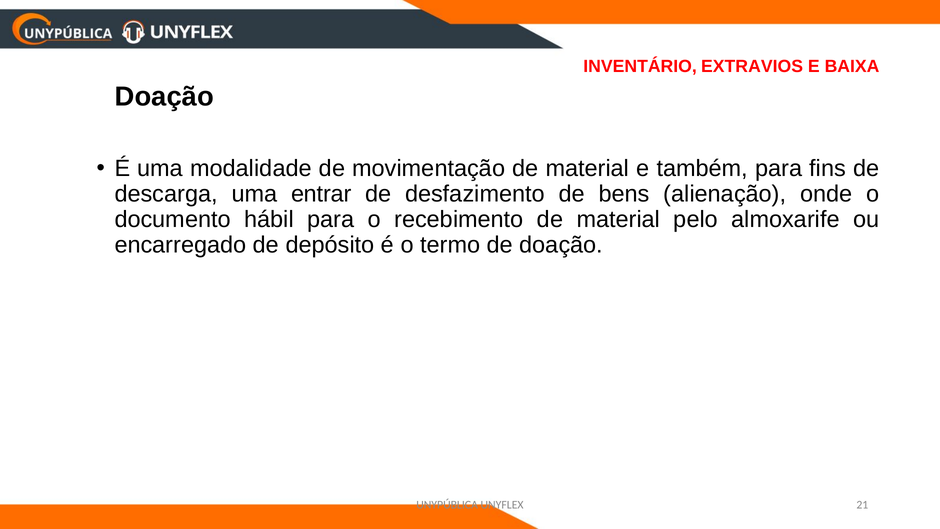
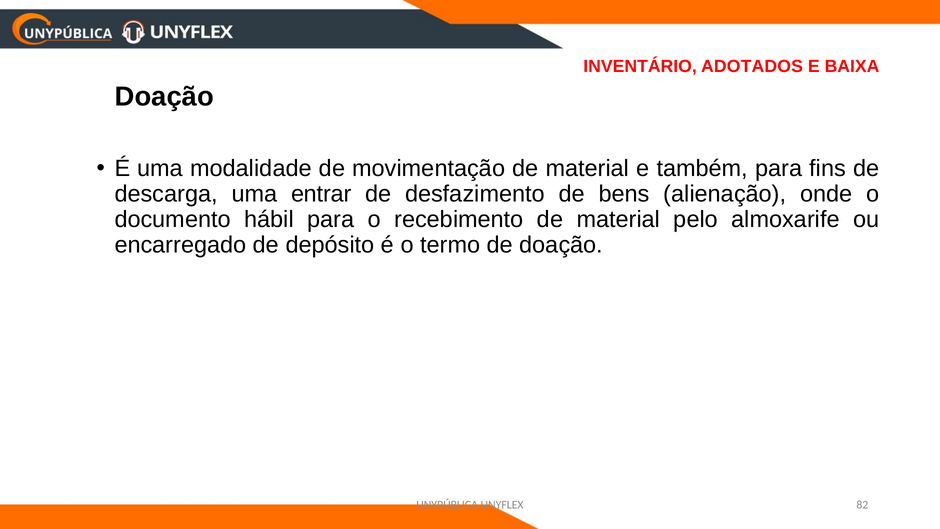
EXTRAVIOS: EXTRAVIOS -> ADOTADOS (752, 67)
21: 21 -> 82 (862, 505)
